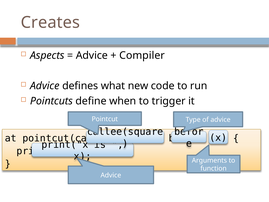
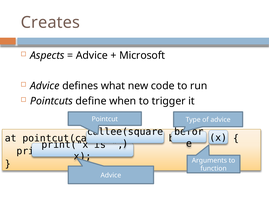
Compiler: Compiler -> Microsoft (142, 55)
